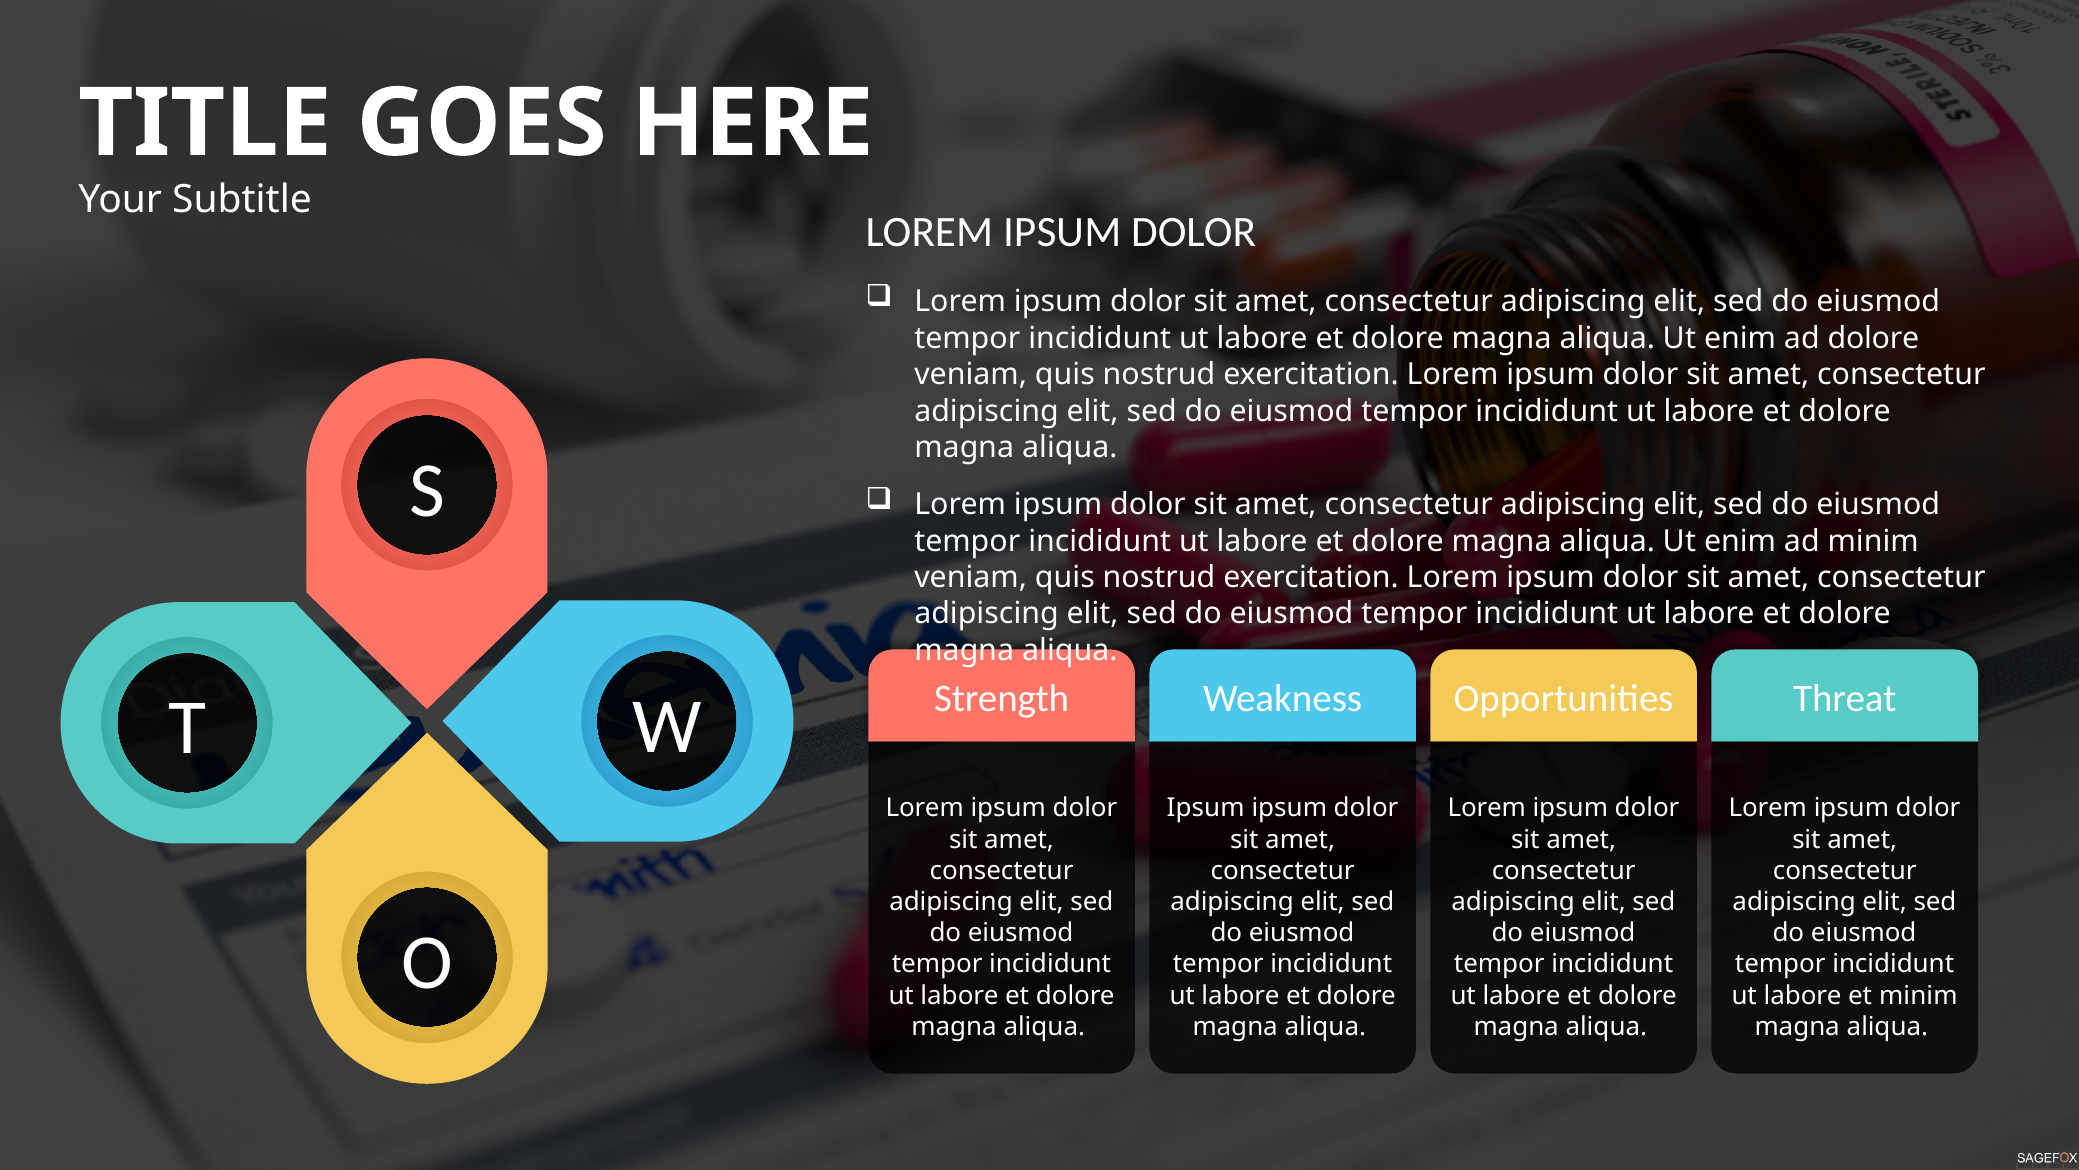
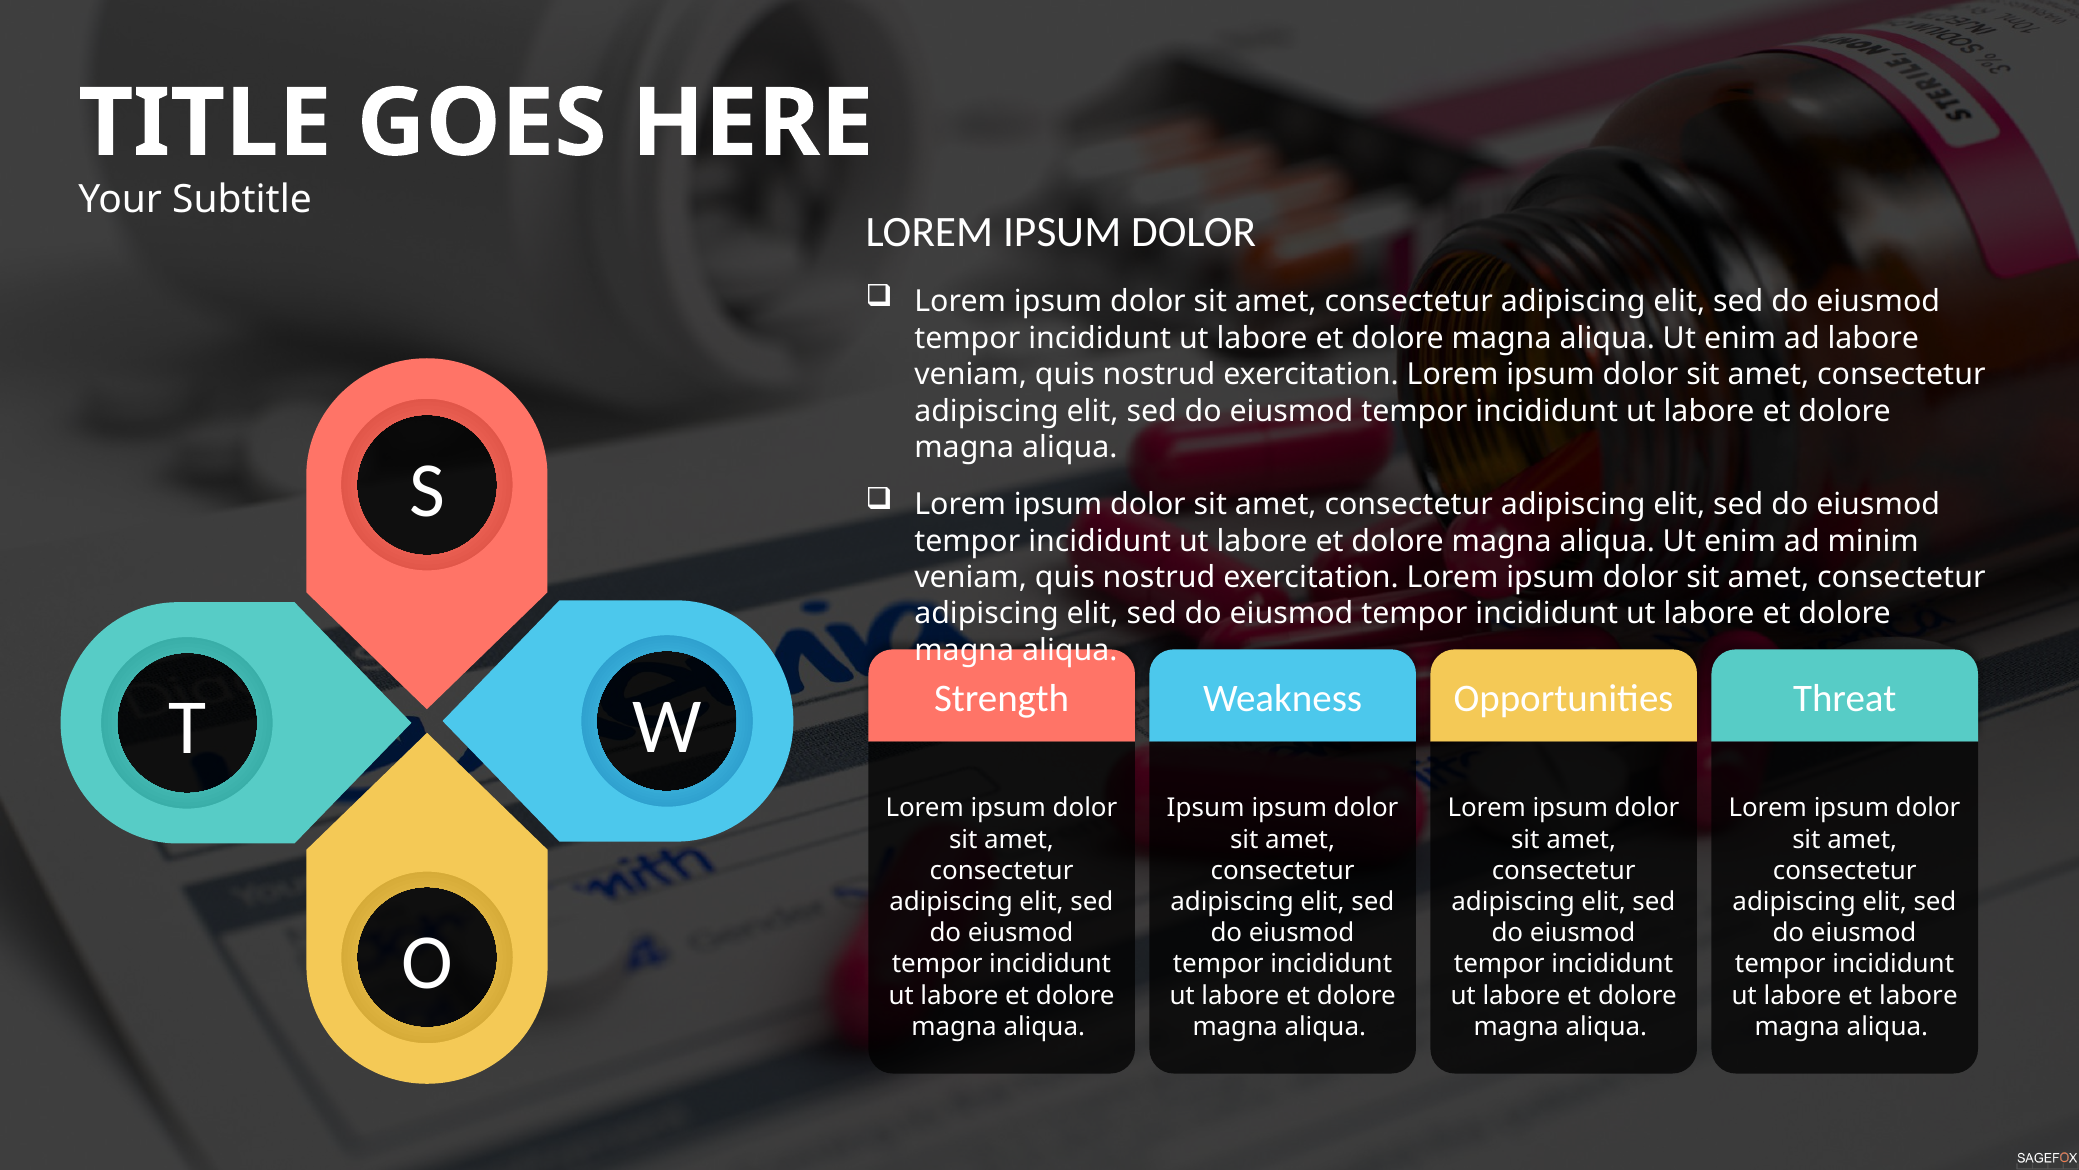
ad dolore: dolore -> labore (1873, 338)
et minim: minim -> labore (1918, 995)
